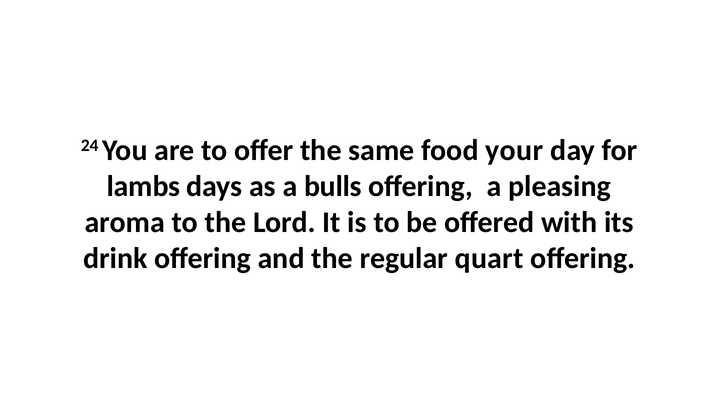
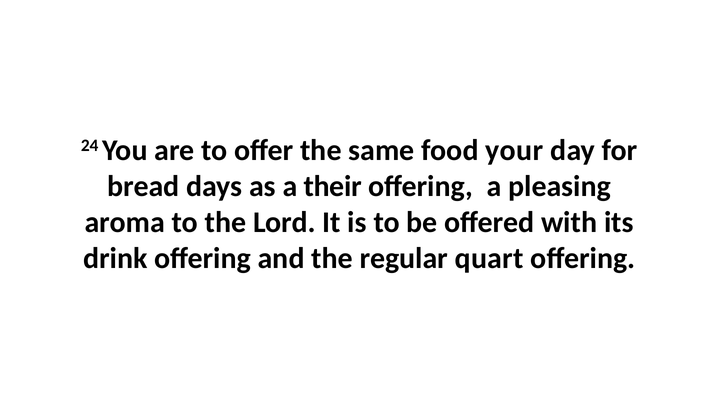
lambs: lambs -> bread (143, 186)
bulls: bulls -> their (333, 186)
